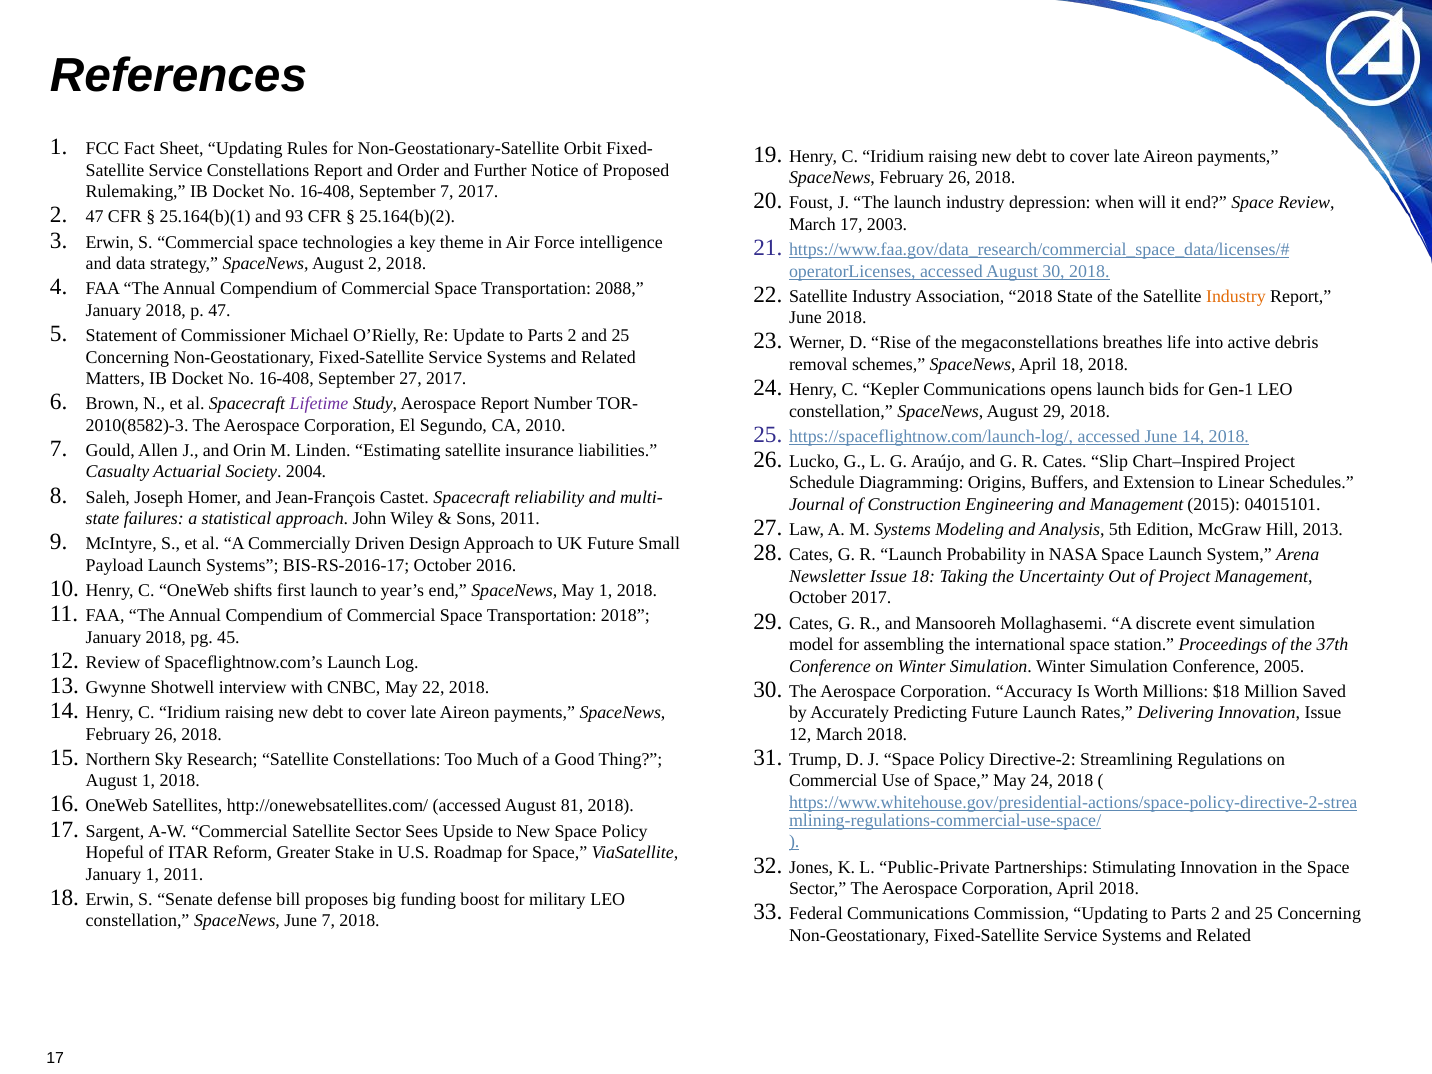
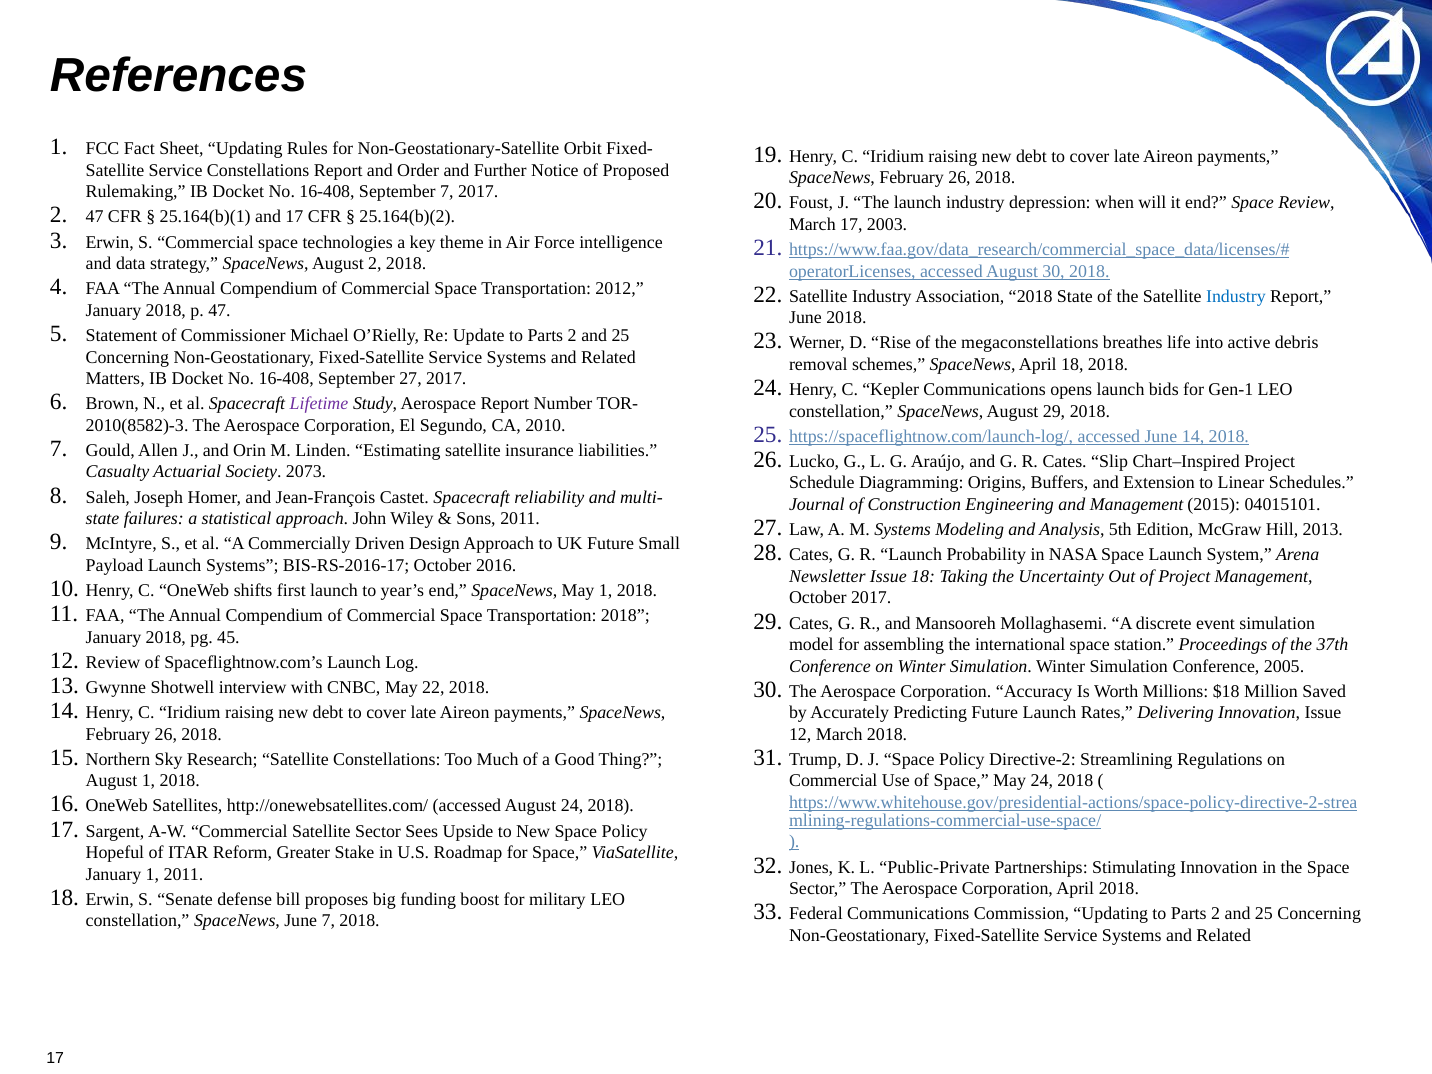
and 93: 93 -> 17 (294, 217)
2088: 2088 -> 2012 (620, 289)
Industry colour: orange -> blue (1236, 296)
2004: 2004 -> 2073 (306, 472)
August 81: 81 -> 24 (572, 806)
